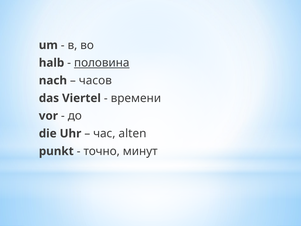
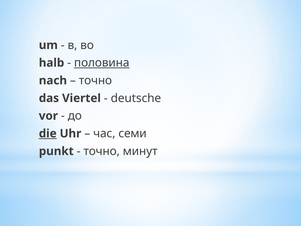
часов: часов -> точно (95, 80)
времени: времени -> deutsche (136, 98)
die underline: none -> present (48, 133)
alten: alten -> семи (133, 133)
